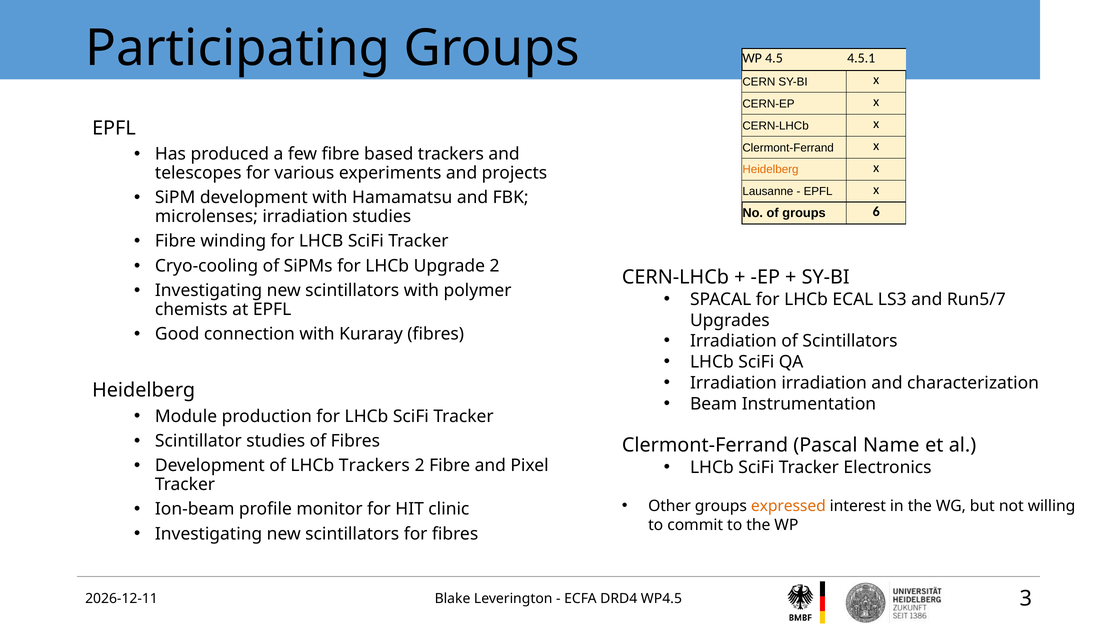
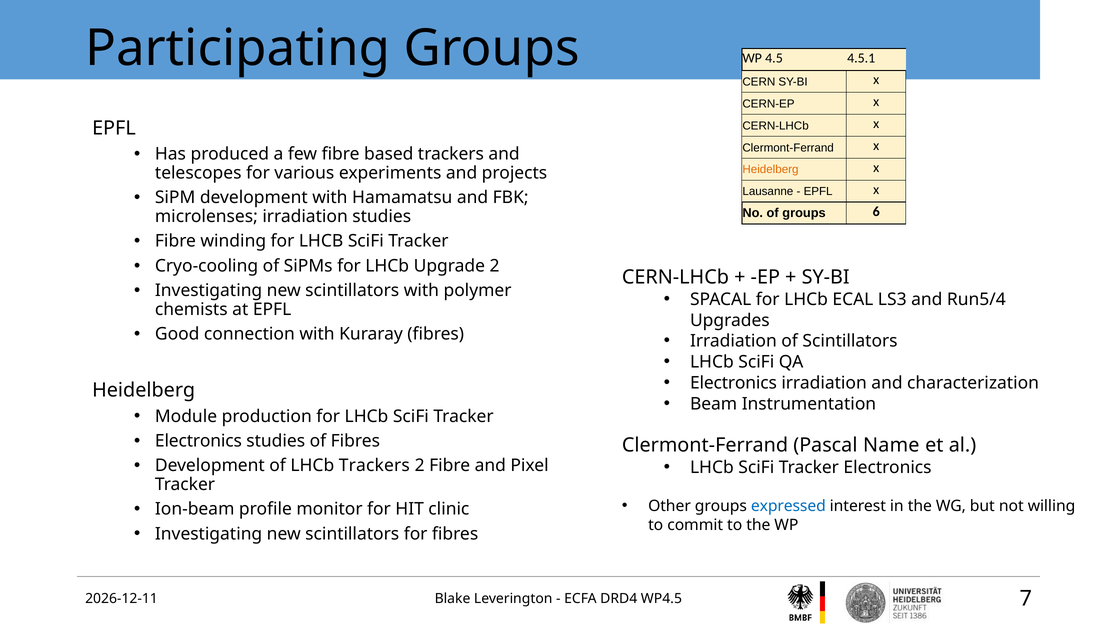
Run5/7: Run5/7 -> Run5/4 (976, 300)
Irradiation: Irradiation -> Electronics (733, 383)
Scintillator: Scintillator -> Electronics (198, 441)
expressed colour: orange -> blue (788, 506)
3: 3 -> 7 (1026, 599)
